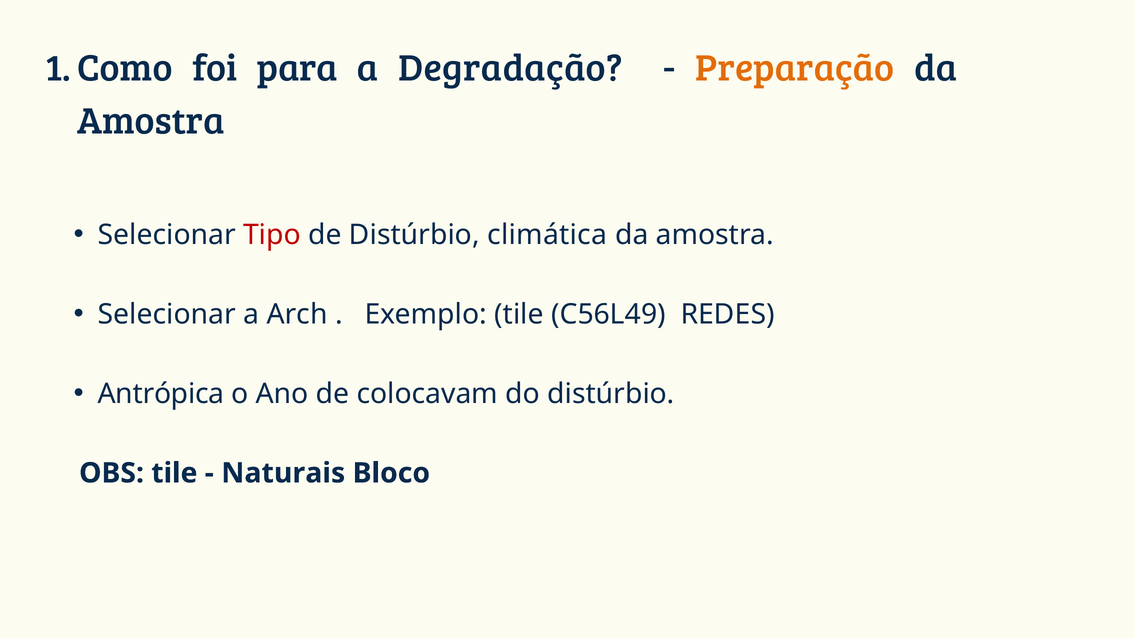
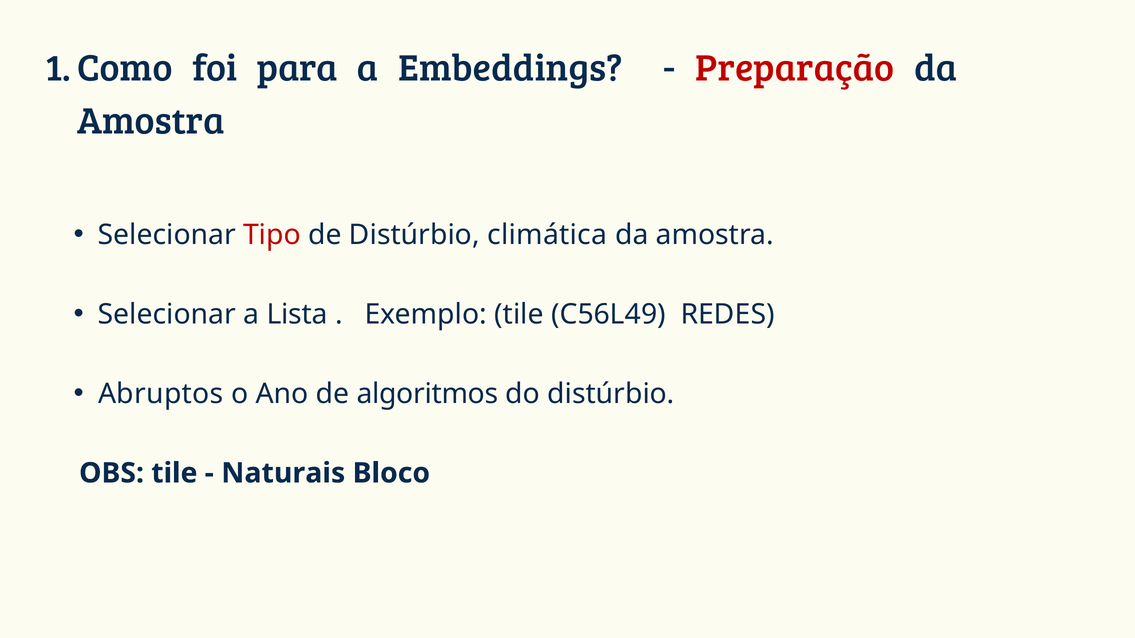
Degradação: Degradação -> Embeddings (510, 68)
Preparação colour: orange -> red (795, 68)
Arch: Arch -> Lista (297, 315)
Antrópica: Antrópica -> Abruptos (161, 394)
colocavam: colocavam -> algoritmos (428, 394)
